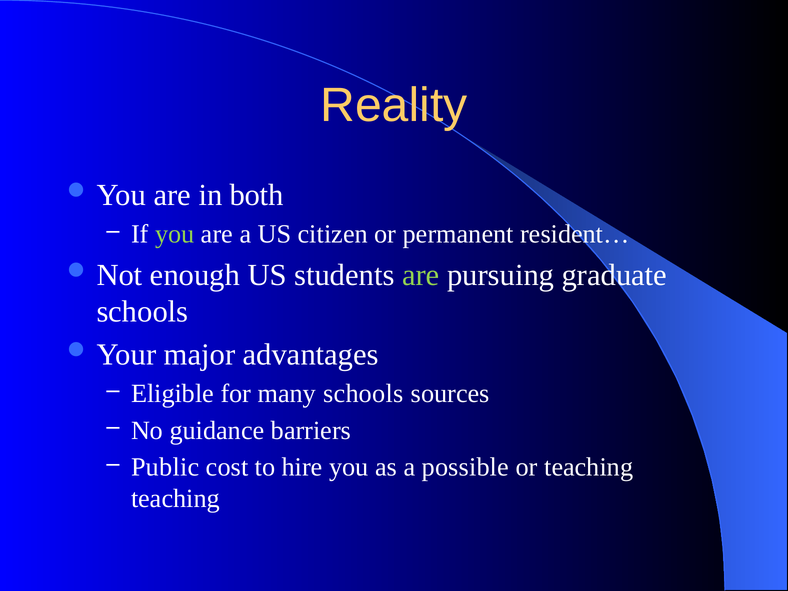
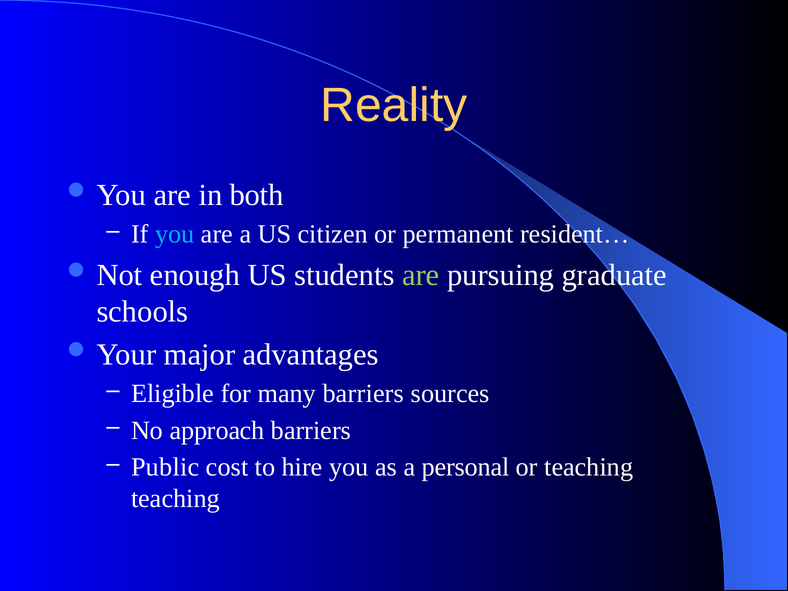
you colour: light green -> light blue (175, 234)
many schools: schools -> barriers (363, 394)
guidance: guidance -> approach (217, 430)
possible: possible -> personal (466, 467)
